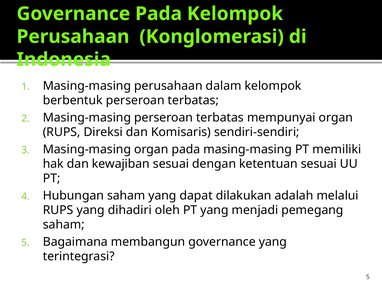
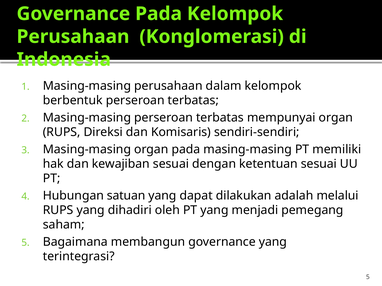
Hubungan saham: saham -> satuan (126, 196)
